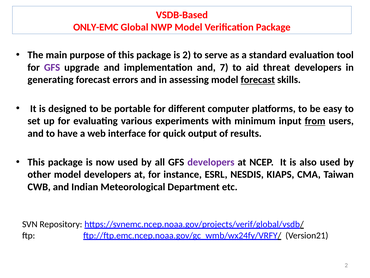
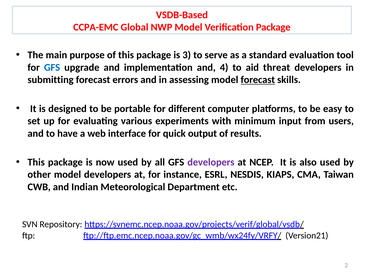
ONLY-EMC: ONLY-EMC -> CCPA-EMC (96, 27)
is 2: 2 -> 3 (187, 55)
GFS colour: purple -> blue (52, 67)
7: 7 -> 4 (224, 67)
generating: generating -> submitting (51, 80)
from underline: present -> none (315, 121)
